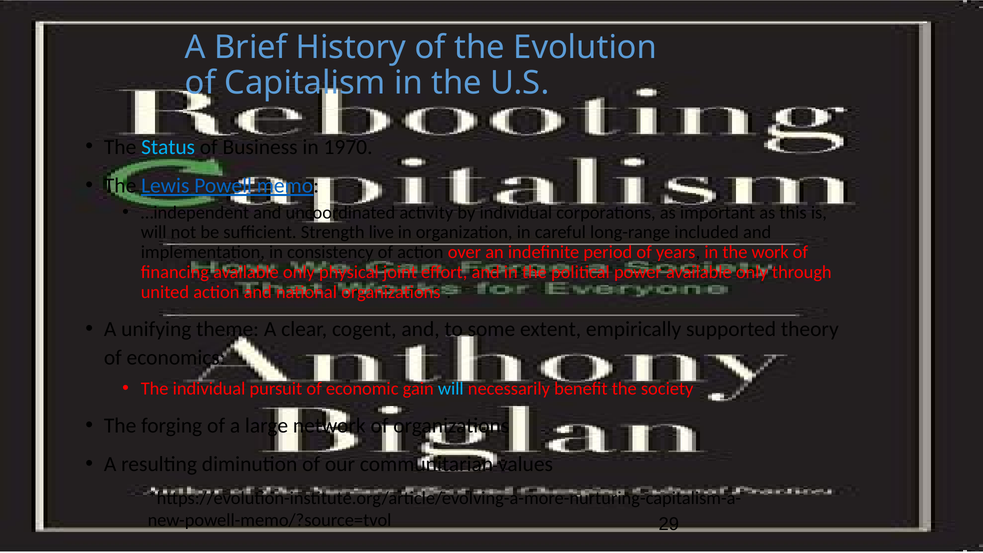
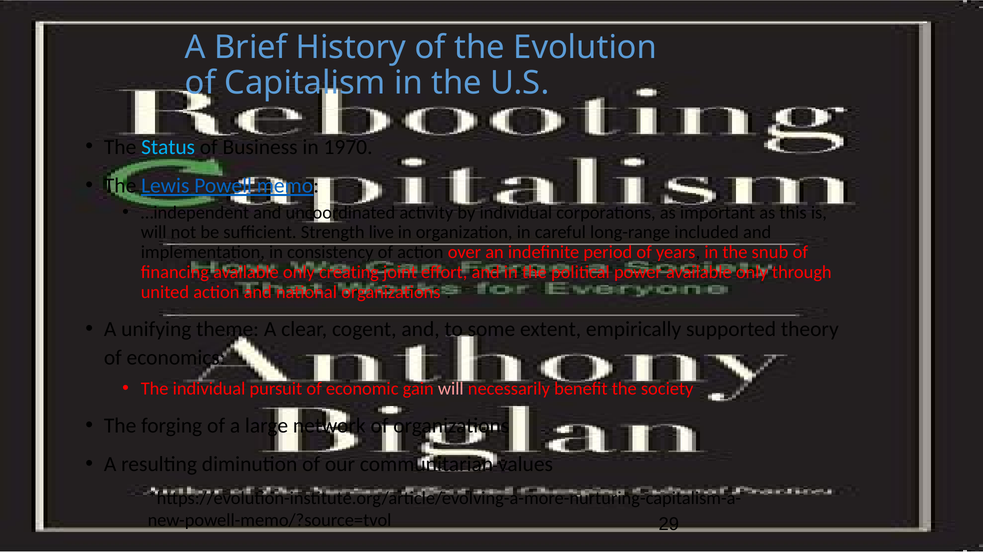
work: work -> snub (770, 252)
physical: physical -> creating (349, 272)
will colour: light blue -> pink (451, 389)
